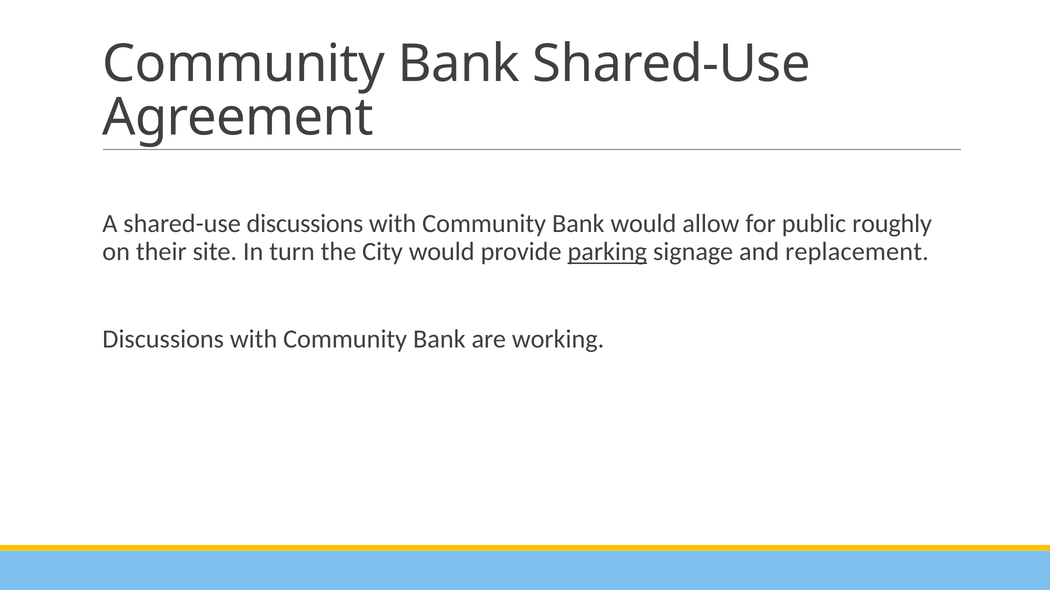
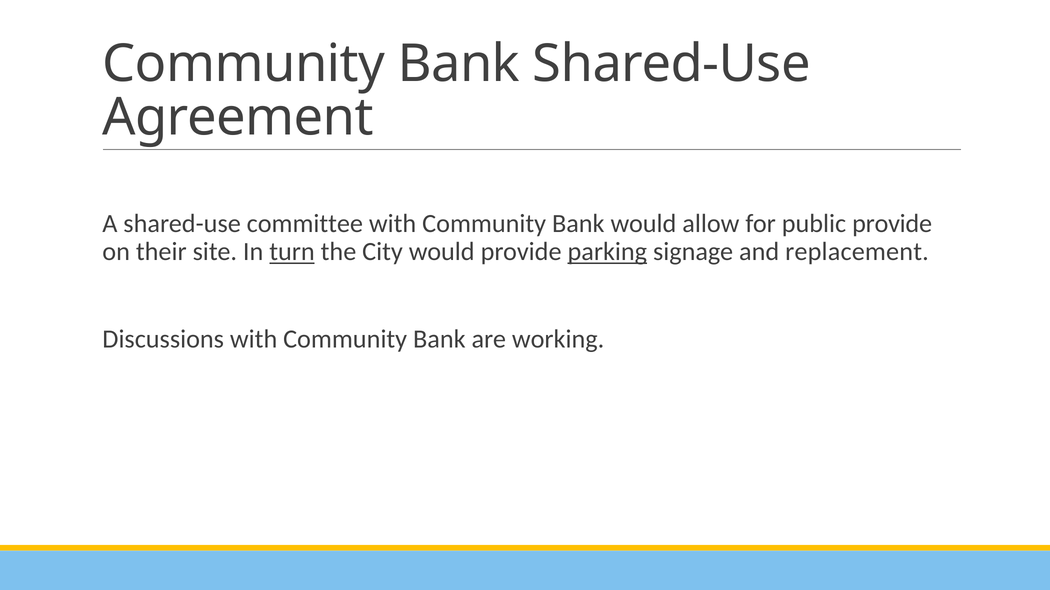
shared-use discussions: discussions -> committee (305, 224)
public roughly: roughly -> provide (892, 224)
turn underline: none -> present (292, 252)
